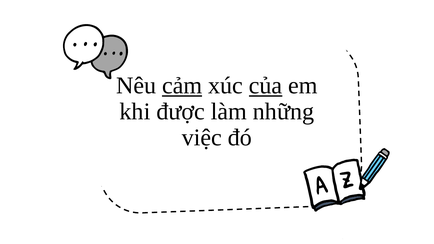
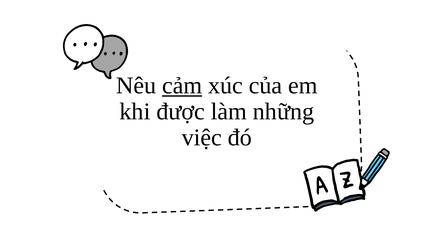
của underline: present -> none (266, 86)
